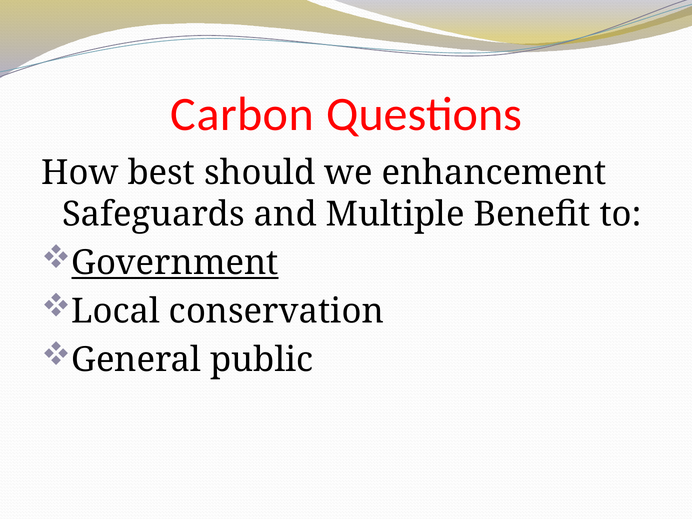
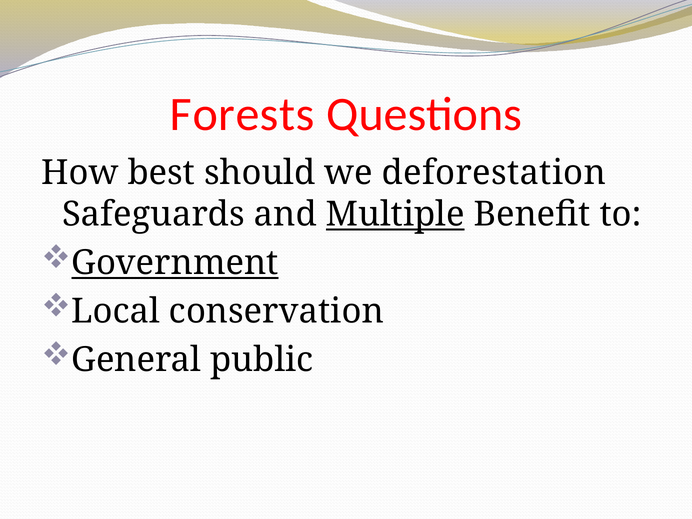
Carbon: Carbon -> Forests (242, 114)
enhancement: enhancement -> deforestation (494, 173)
Multiple underline: none -> present (395, 215)
